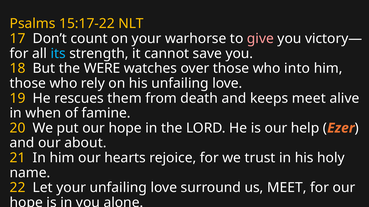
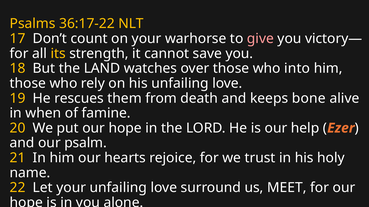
15:17-22: 15:17-22 -> 36:17-22 (87, 24)
its colour: light blue -> yellow (58, 54)
WERE: WERE -> LAND (102, 69)
keeps meet: meet -> bone (309, 98)
about: about -> psalm (86, 143)
